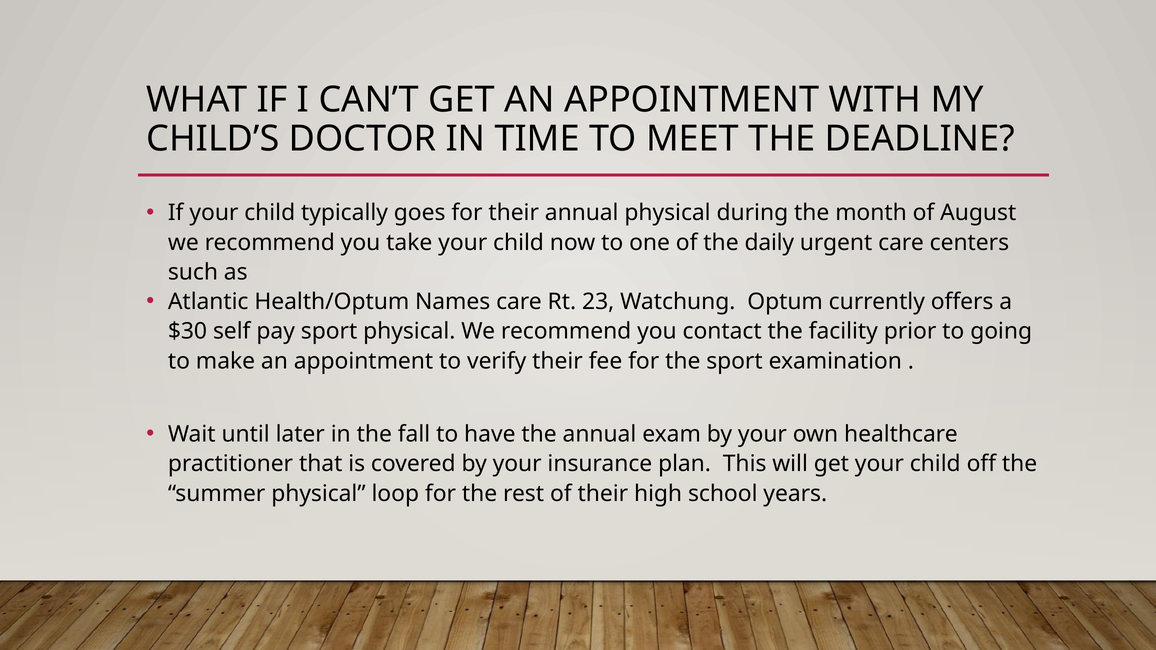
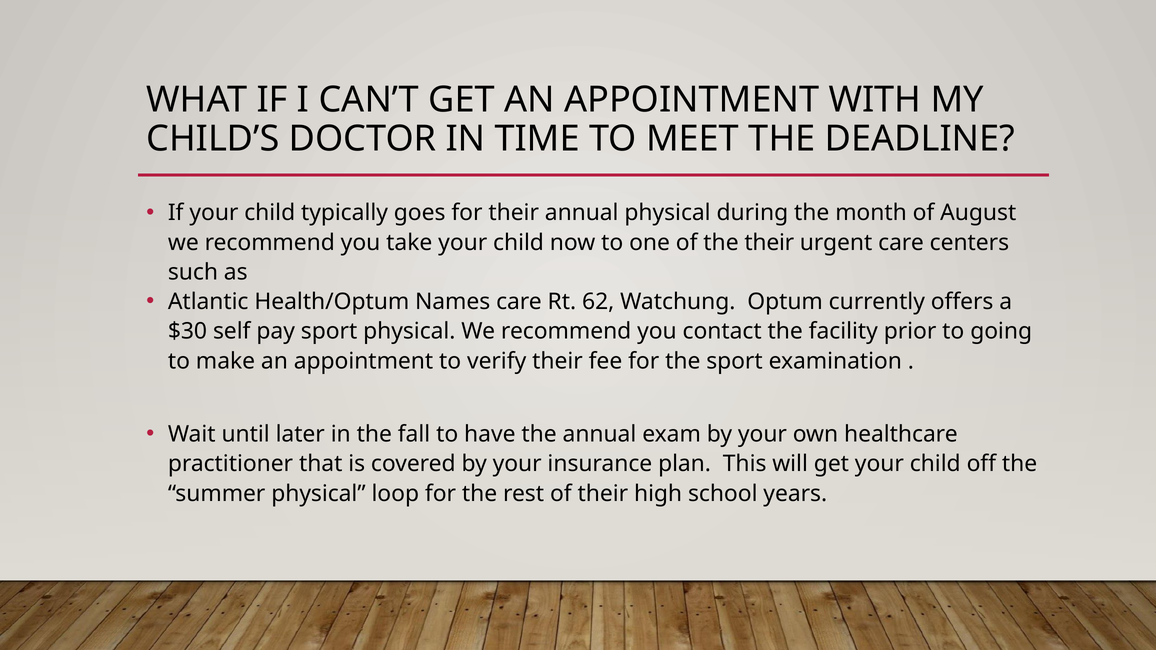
the daily: daily -> their (769, 243)
23: 23 -> 62 (598, 302)
